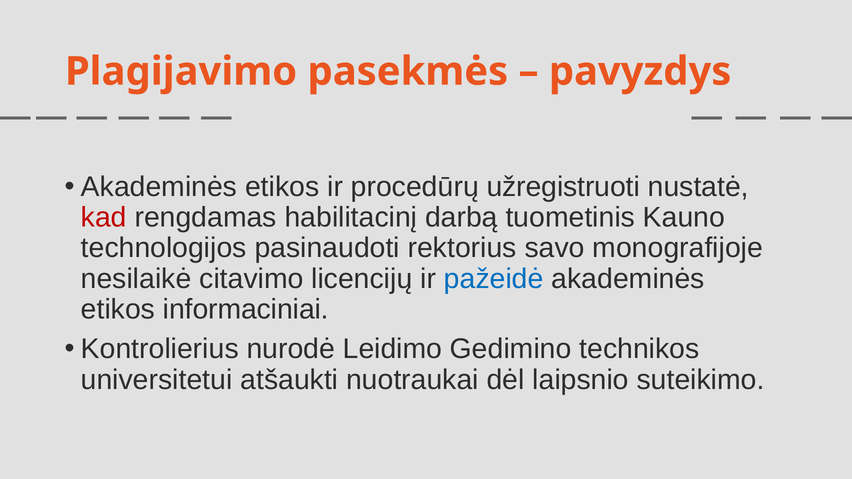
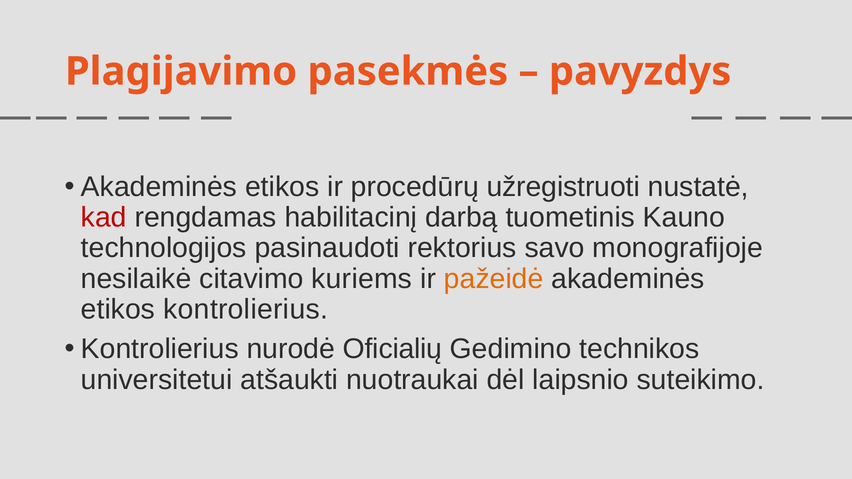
licencijų: licencijų -> kuriems (362, 279)
pažeidė colour: blue -> orange (494, 279)
etikos informaciniai: informaciniai -> kontrolierius (246, 310)
Leidimo: Leidimo -> Oficialių (393, 349)
